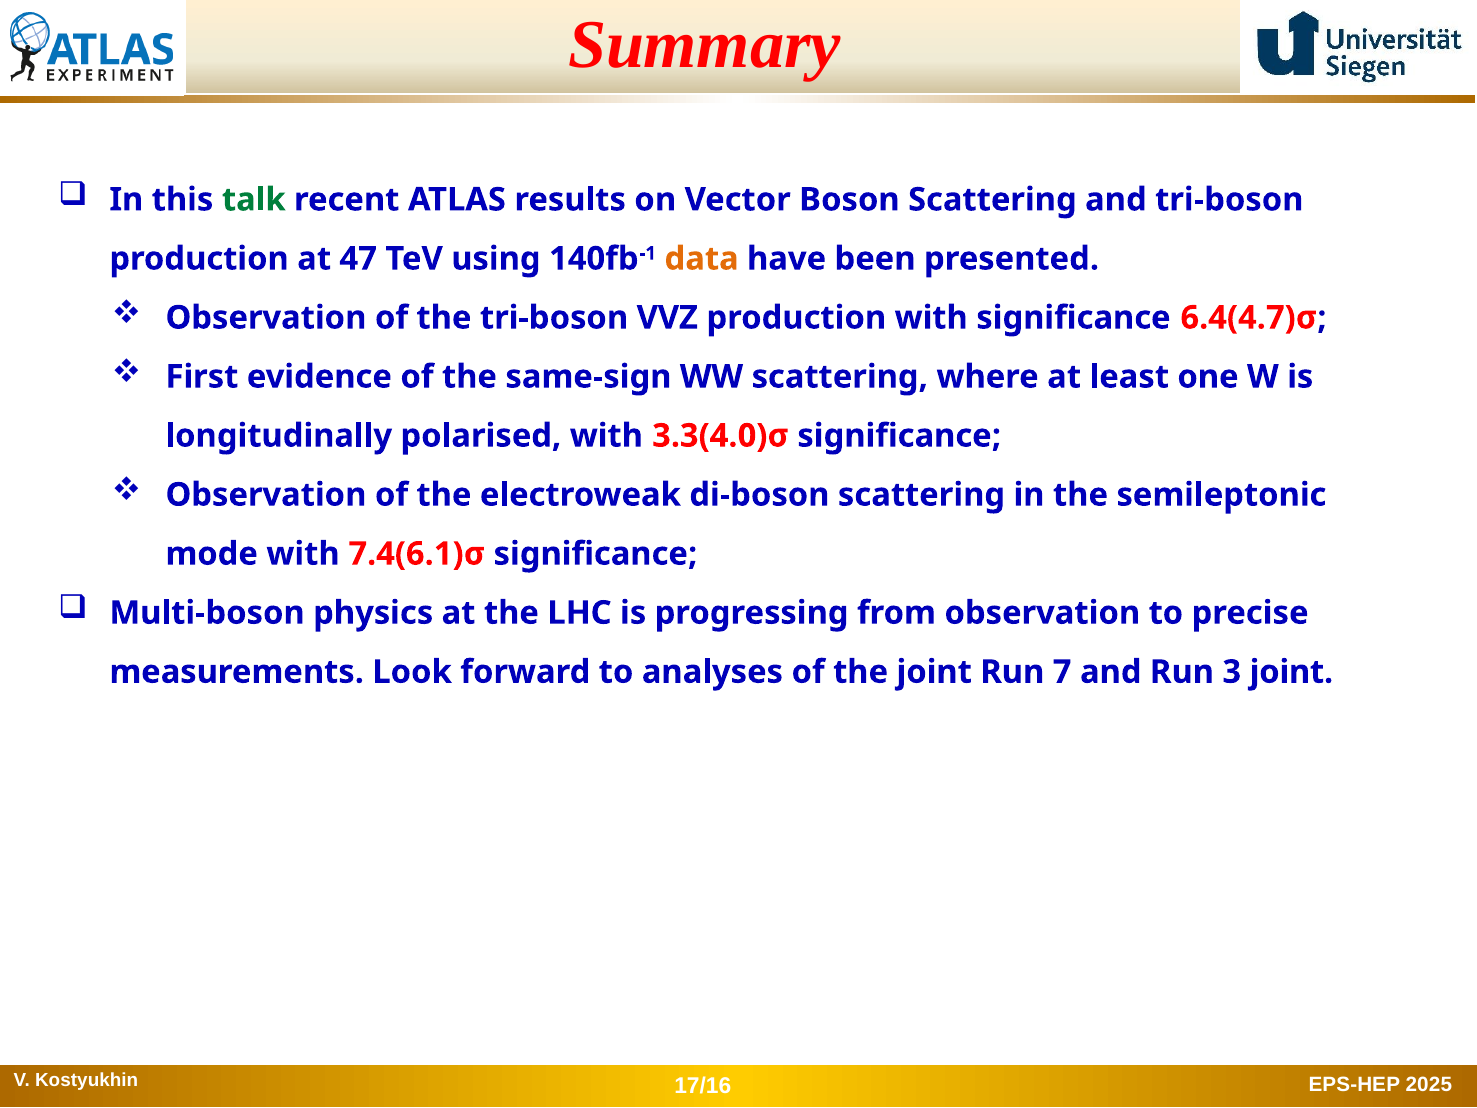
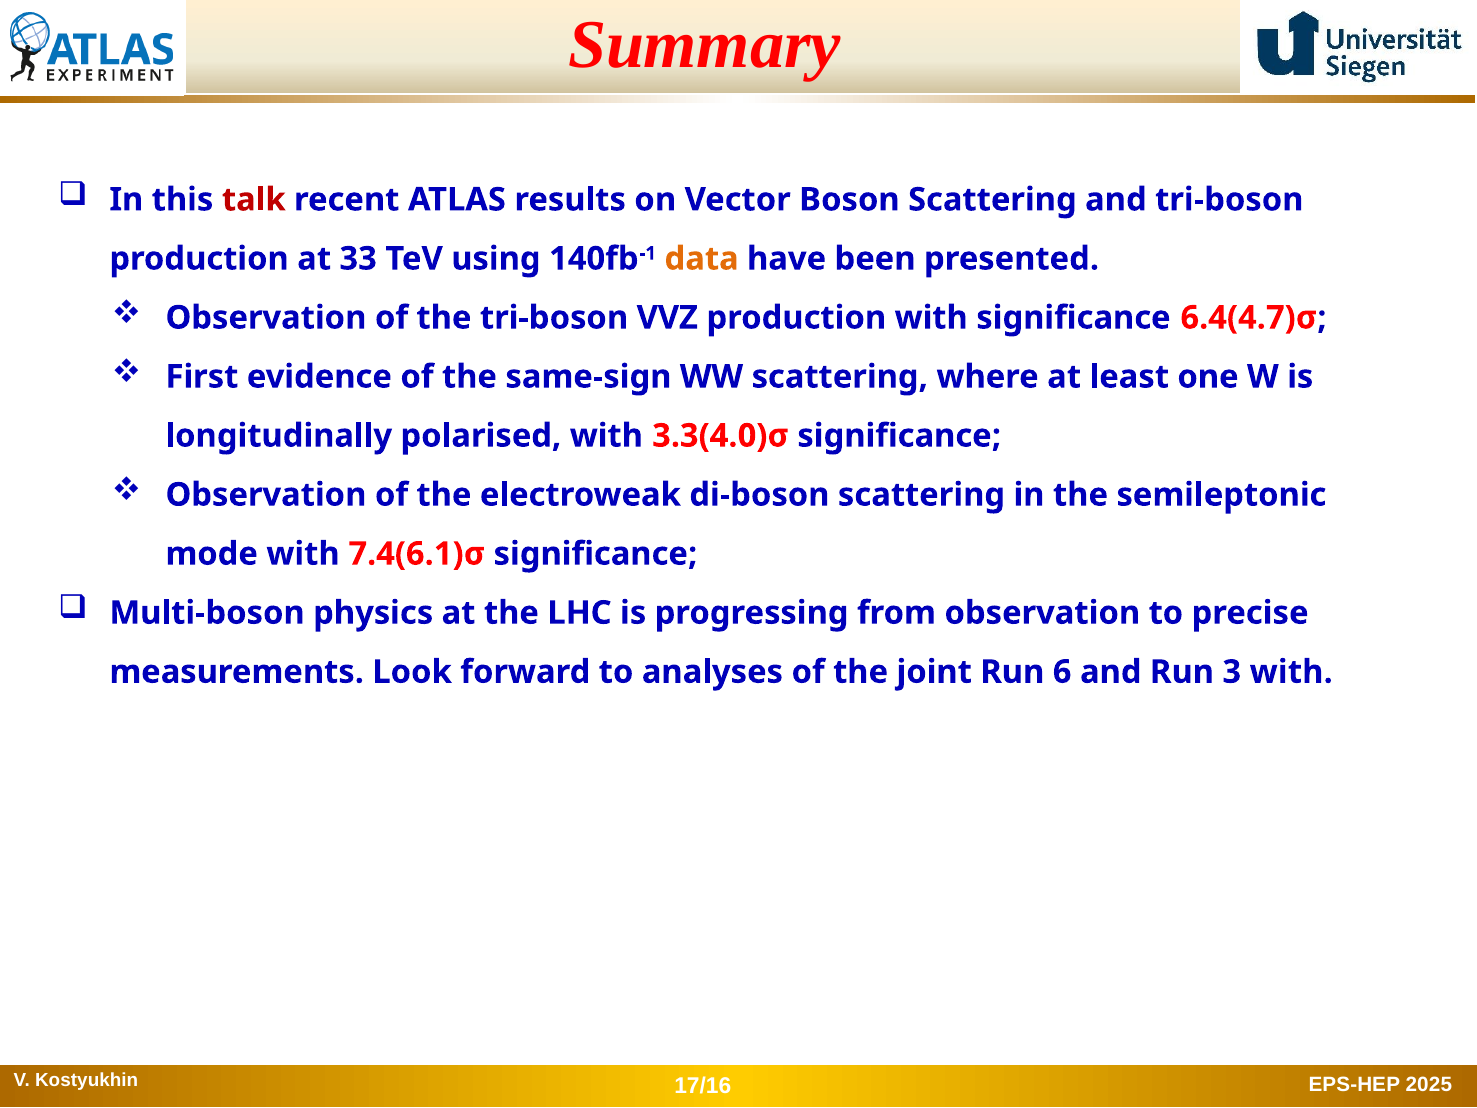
talk colour: green -> red (254, 200)
47: 47 -> 33 (358, 259)
7: 7 -> 6 (1062, 672)
3 joint: joint -> with (1291, 672)
